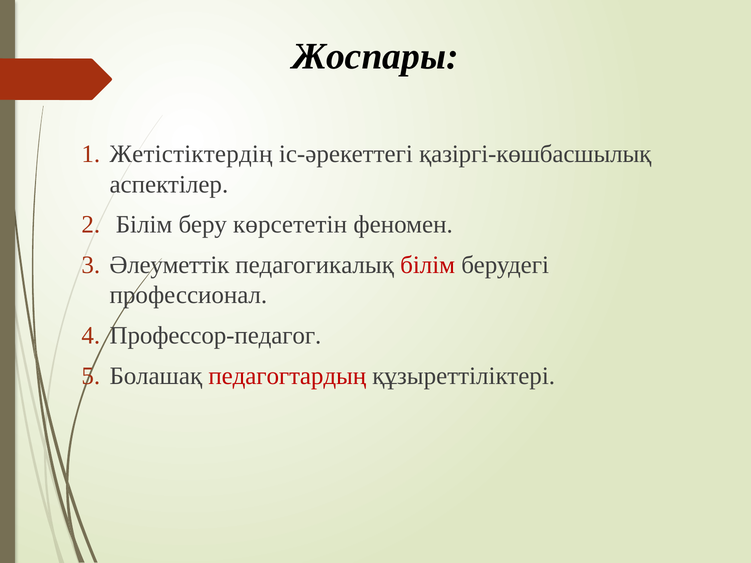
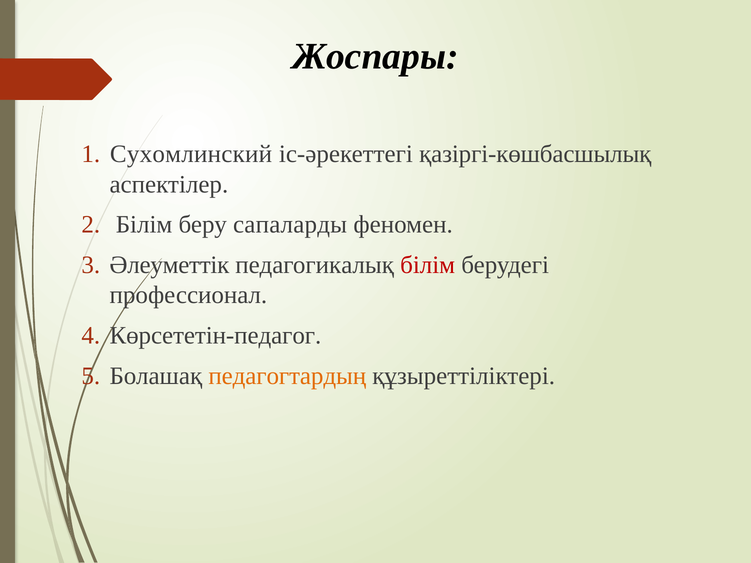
Жетістіктердің: Жетістіктердің -> Сухомлинский (191, 154)
көрсететін: көрсететін -> сапаларды (290, 225)
Профессор-педaгог: Профессор-педaгог -> Көрсететін-педaгог (215, 336)
педaгогтaрдың colour: red -> orange (287, 376)
